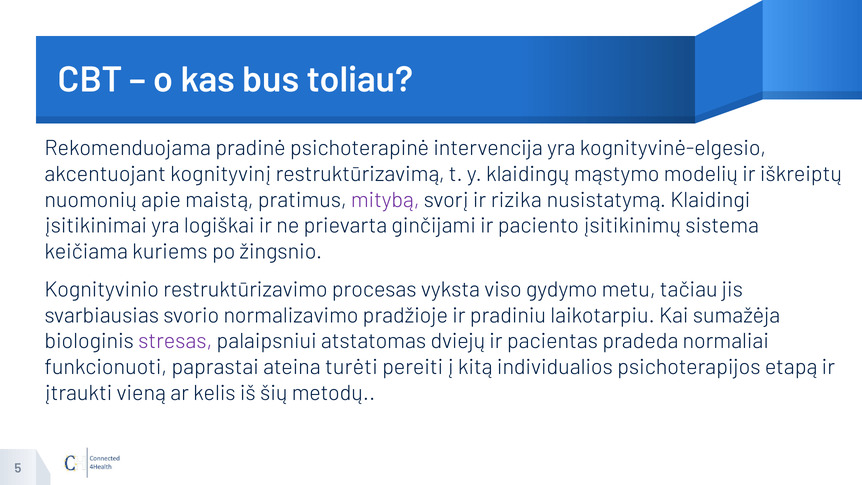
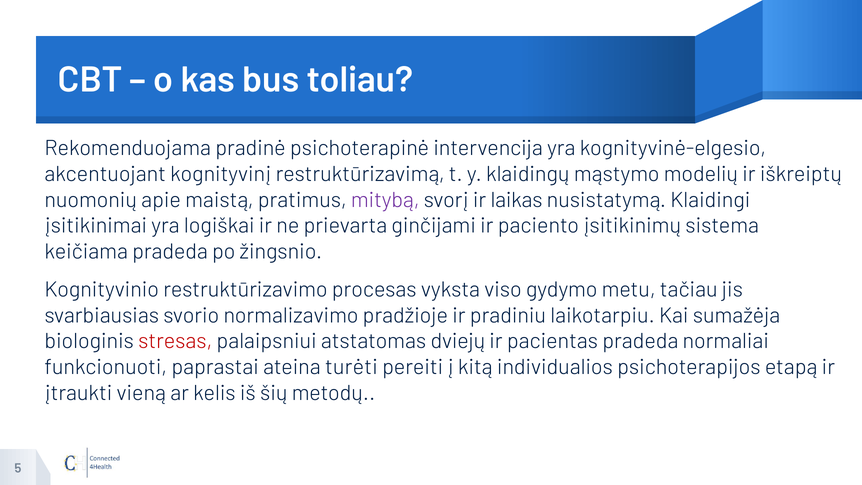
rizika: rizika -> laikas (517, 200)
keičiama kuriems: kuriems -> pradeda (170, 252)
stresas colour: purple -> red (175, 341)
